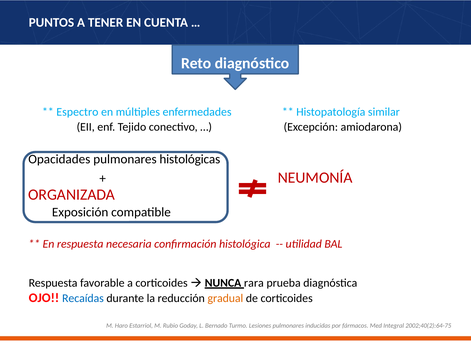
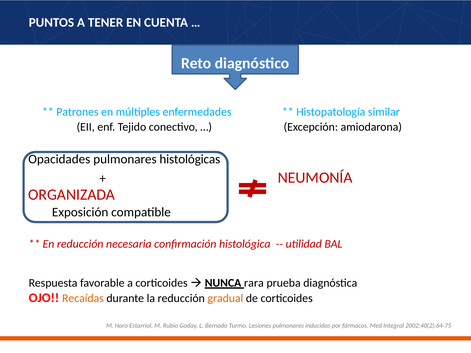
Espectro: Espectro -> Patrones (77, 112)
En respuesta: respuesta -> reducción (80, 244)
Recaídas colour: blue -> orange (83, 298)
